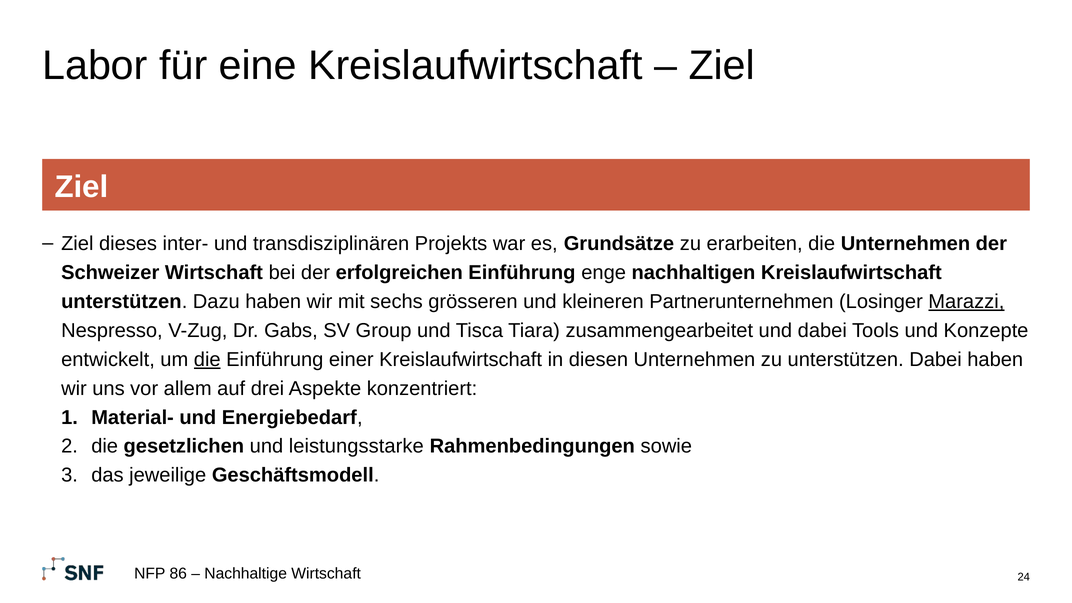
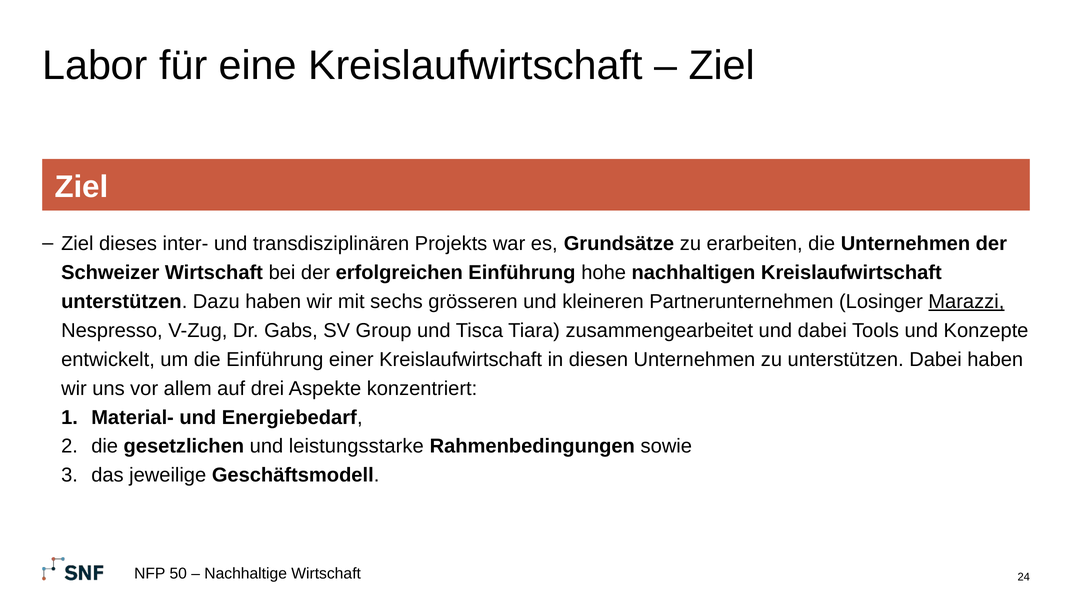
enge: enge -> hohe (604, 273)
die underline: present -> none (207, 360)
86: 86 -> 50 (178, 574)
